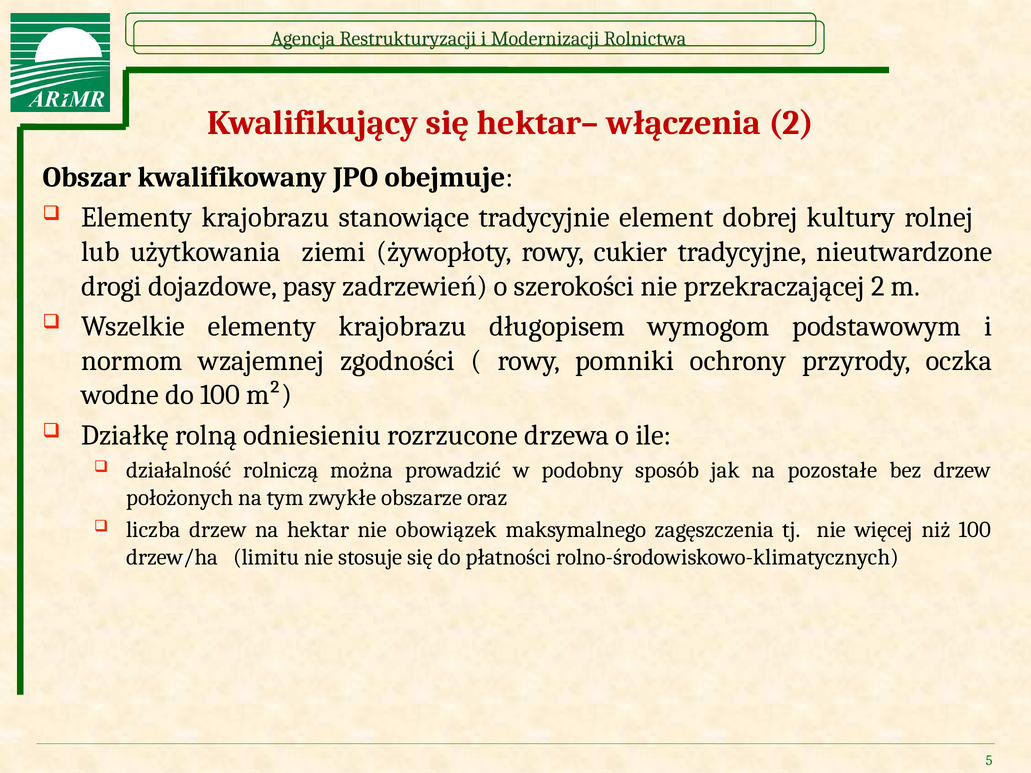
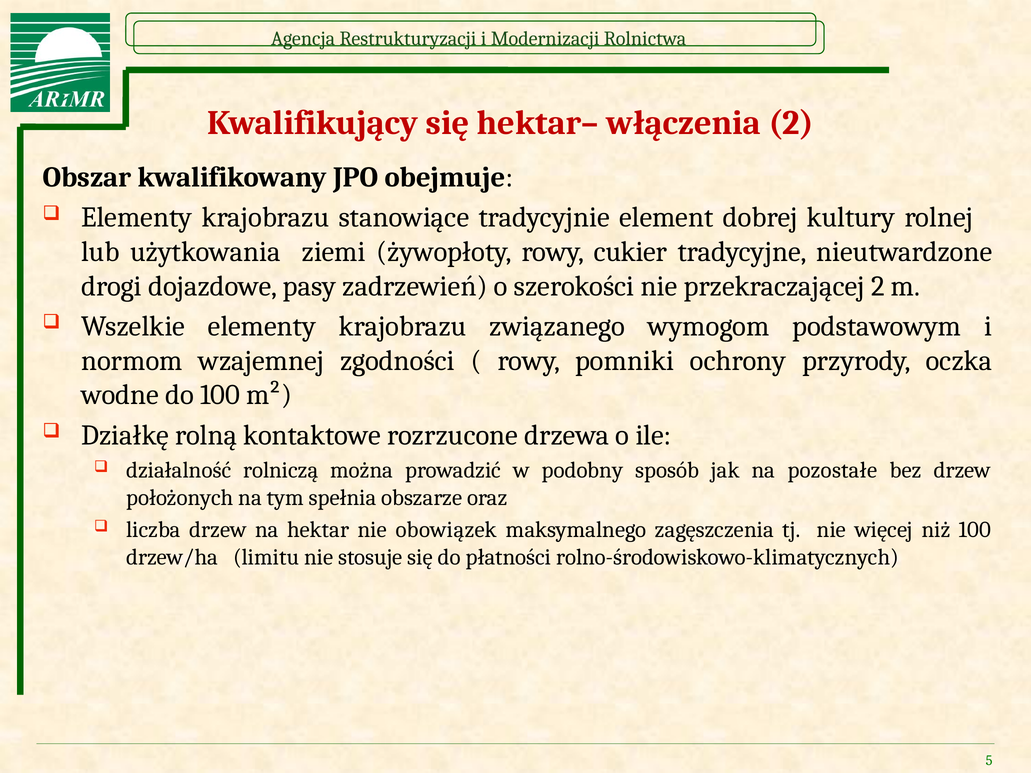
długopisem: długopisem -> związanego (557, 326)
odniesieniu: odniesieniu -> kontaktowe (312, 435)
zwykłe: zwykłe -> spełnia (343, 498)
